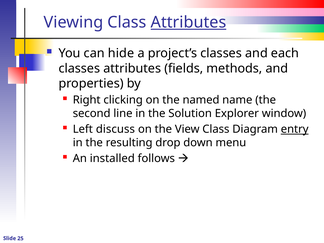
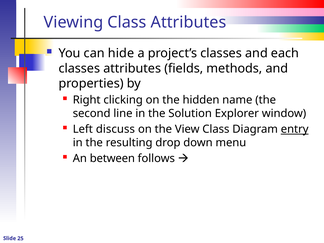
Attributes underline: present -> none (188, 22)
named: named -> hidden (201, 100)
installed: installed -> between (112, 158)
